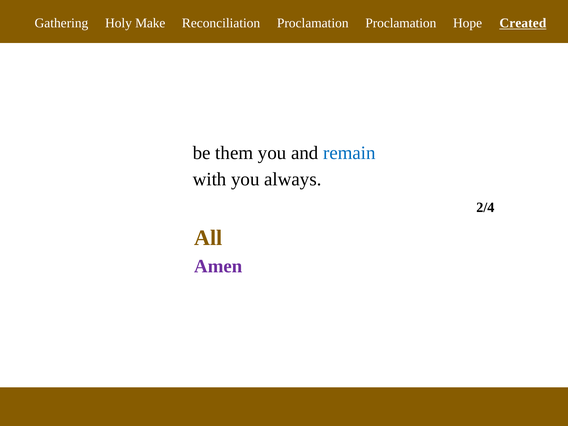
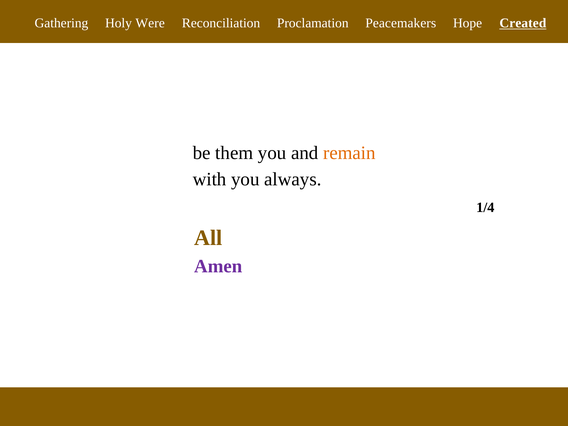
Make: Make -> Were (150, 23)
Proclamation Proclamation: Proclamation -> Peacemakers (401, 23)
remain colour: blue -> orange (349, 153)
2/4: 2/4 -> 1/4 (485, 207)
